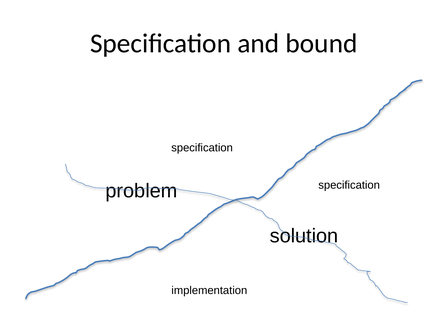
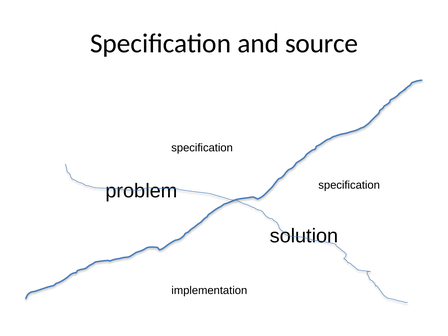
bound: bound -> source (322, 43)
